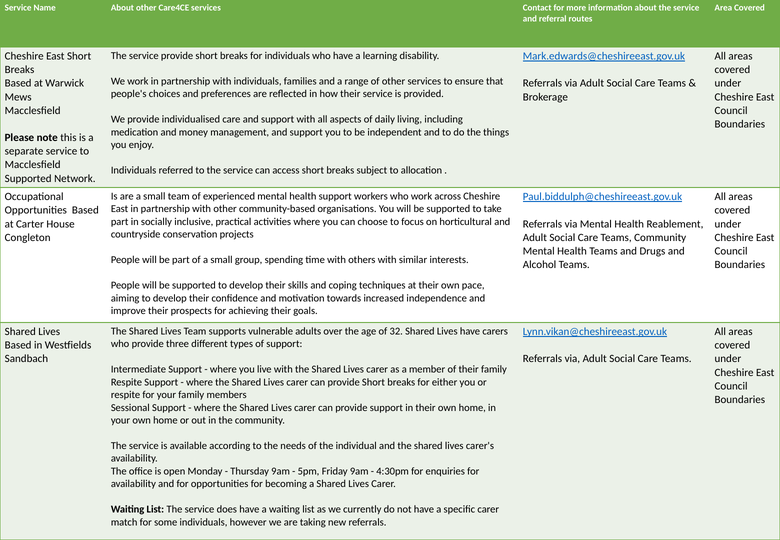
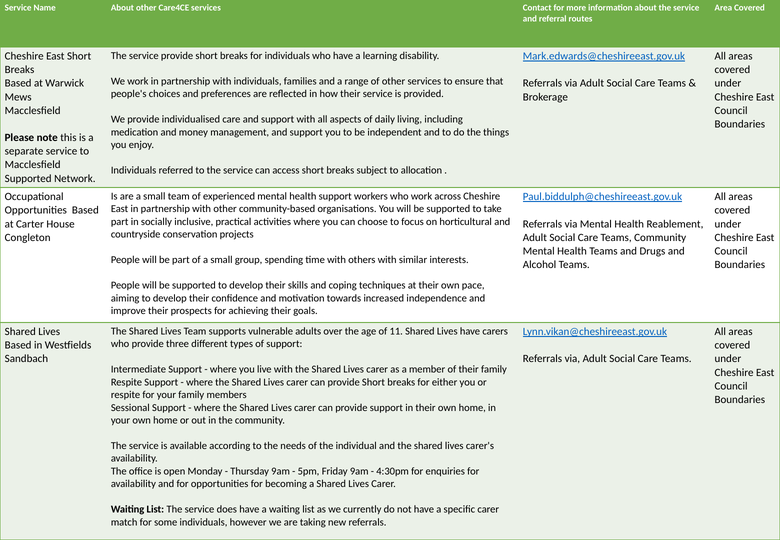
32: 32 -> 11 (396, 331)
